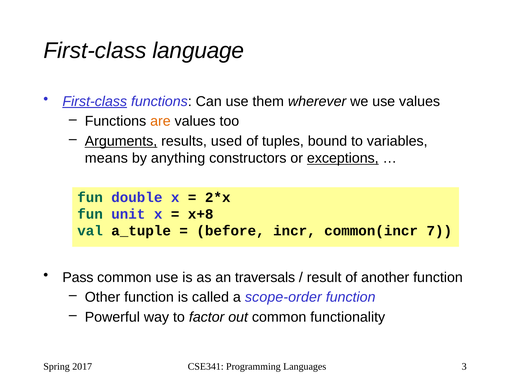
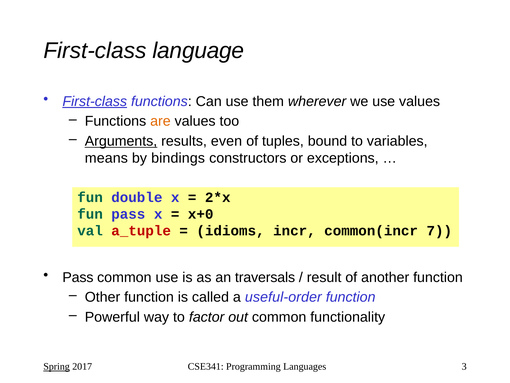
used: used -> even (226, 141)
anything: anything -> bindings (178, 158)
exceptions underline: present -> none (343, 158)
fun unit: unit -> pass (128, 214)
x+8: x+8 -> x+0 (201, 214)
a_tuple colour: black -> red (141, 231)
before: before -> idioms (231, 231)
scope-order: scope-order -> useful-order (283, 297)
Spring underline: none -> present (57, 366)
